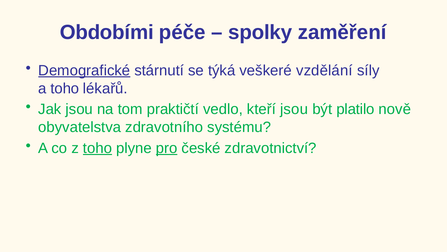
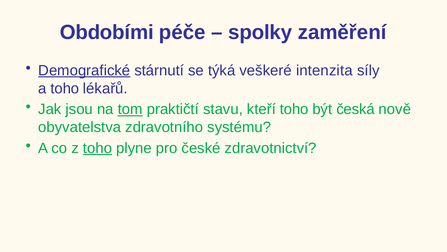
vzdělání: vzdělání -> intenzita (324, 70)
tom underline: none -> present (130, 109)
vedlo: vedlo -> stavu (223, 109)
kteří jsou: jsou -> toho (294, 109)
platilo: platilo -> česká (356, 109)
pro underline: present -> none (167, 148)
